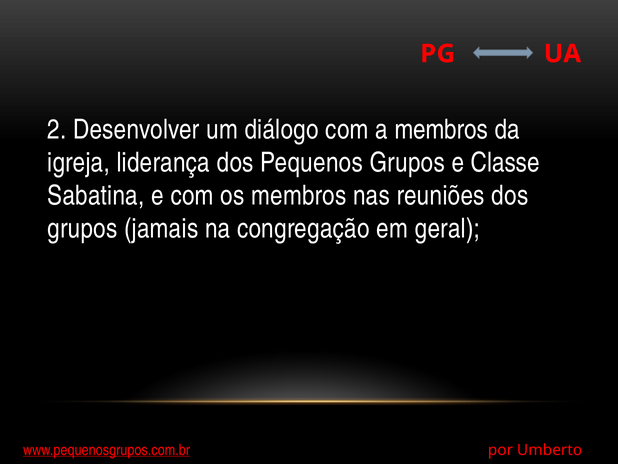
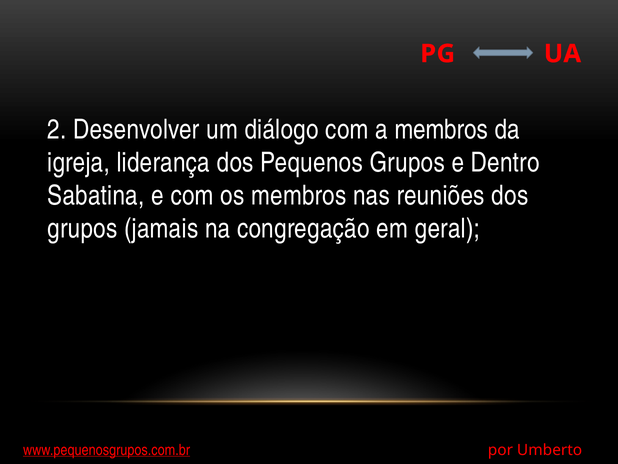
Classe: Classe -> Dentro (505, 163)
